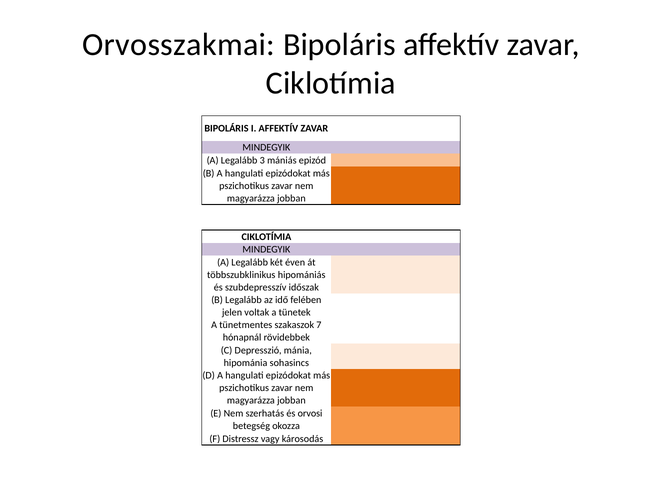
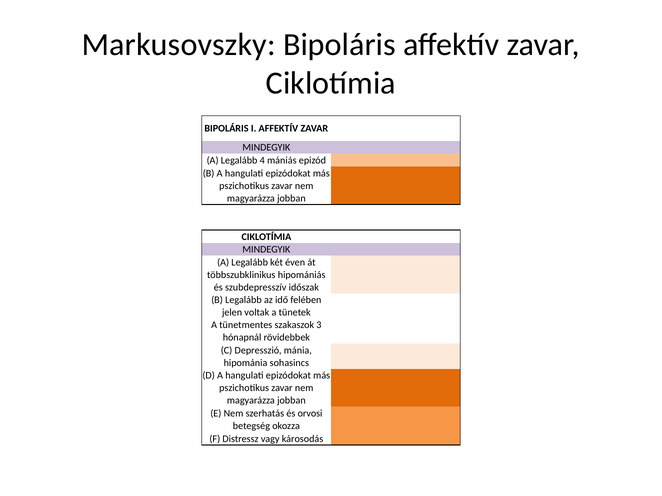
Orvosszakmai: Orvosszakmai -> Markusovszky (179, 45)
3: 3 -> 4 (262, 160)
7: 7 -> 3 (319, 325)
